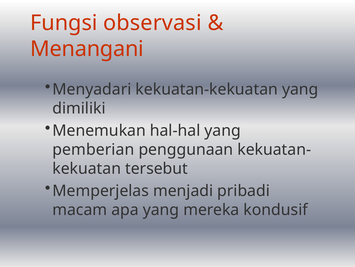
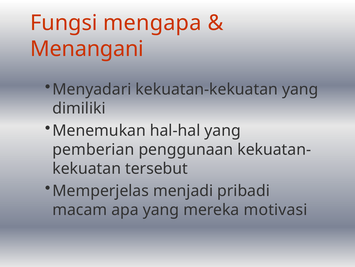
observasi: observasi -> mengapa (152, 23)
kondusif: kondusif -> motivasi (276, 209)
